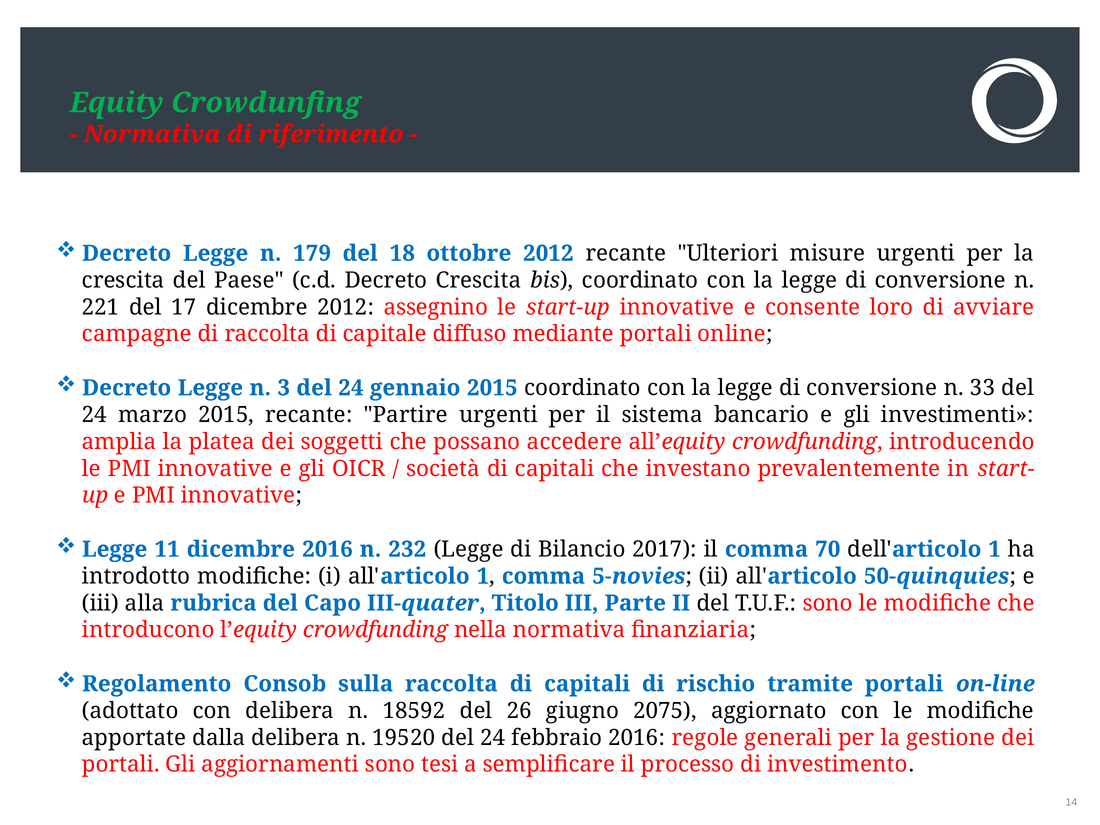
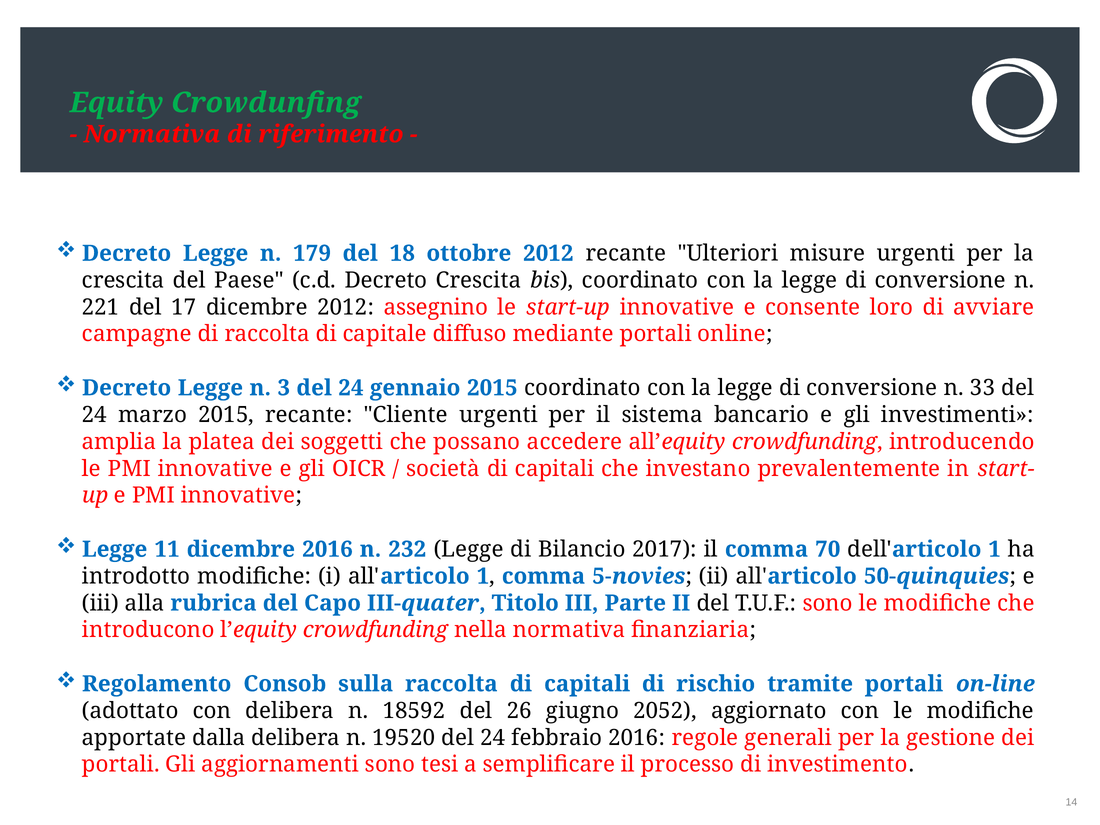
Partire: Partire -> Cliente (406, 415)
2075: 2075 -> 2052 (665, 711)
